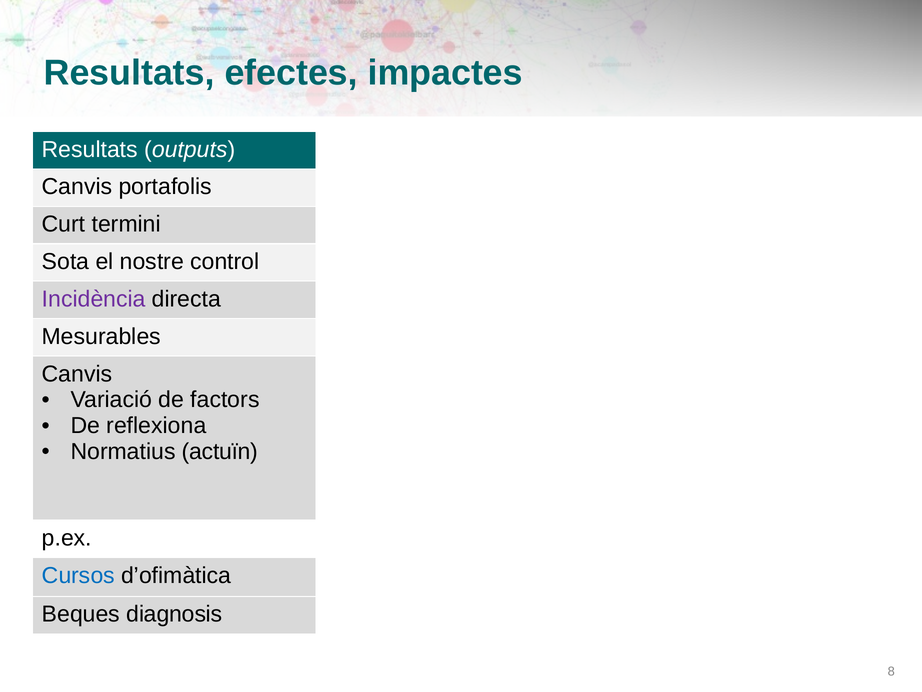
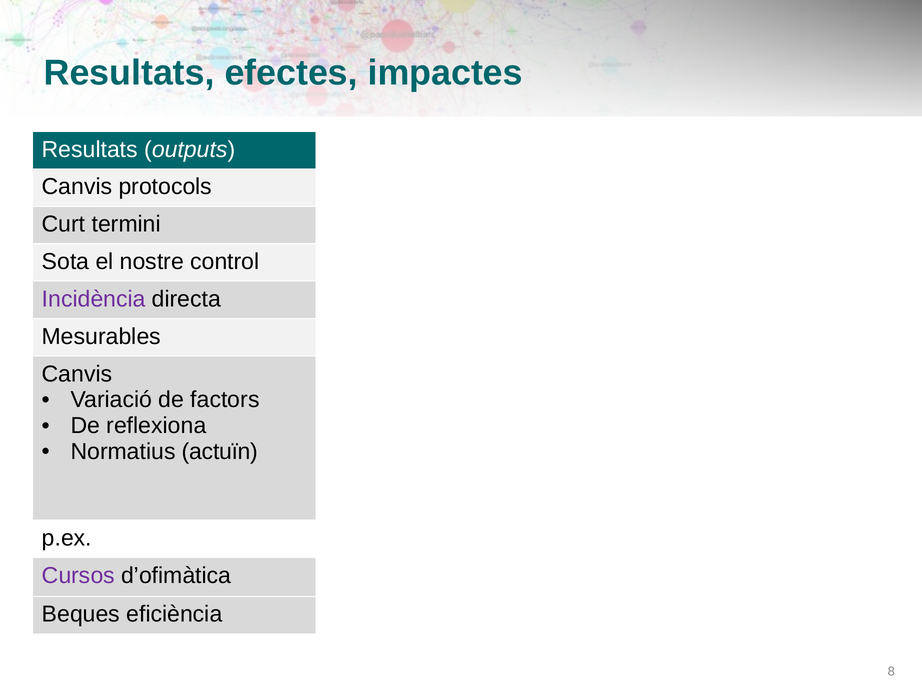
portafolis: portafolis -> protocols (165, 187)
Cursos colour: blue -> purple (78, 575)
diagnosis: diagnosis -> eficiència (174, 614)
